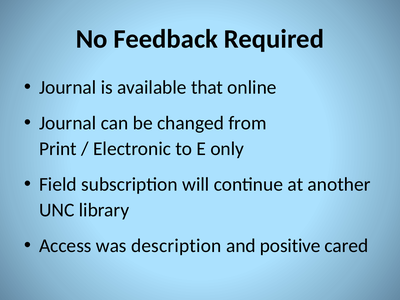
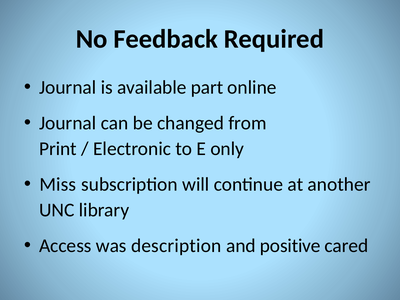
that: that -> part (207, 87)
Field: Field -> Miss (58, 184)
